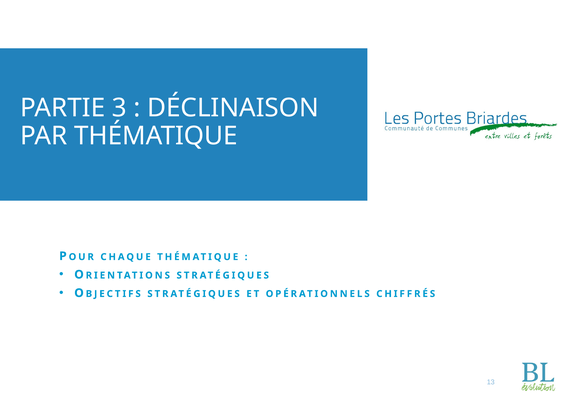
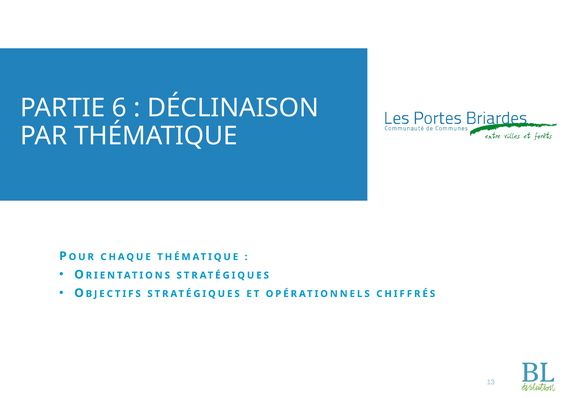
3: 3 -> 6 (119, 108)
